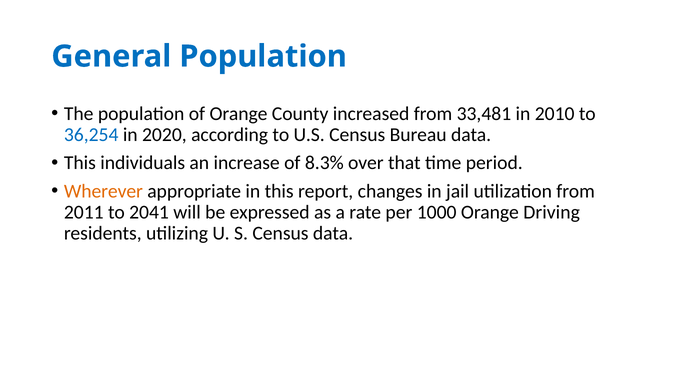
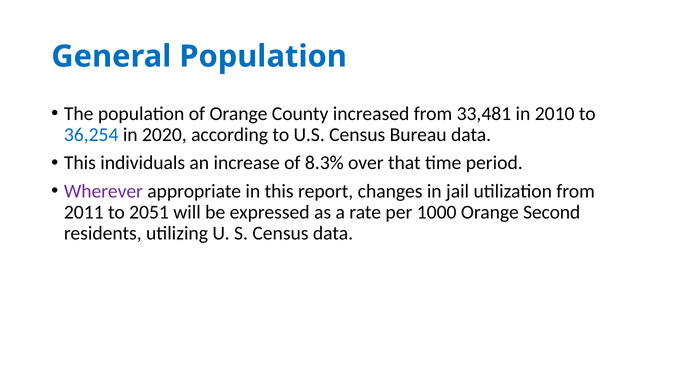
Wherever colour: orange -> purple (103, 191)
2041: 2041 -> 2051 (149, 213)
Driving: Driving -> Second (552, 213)
